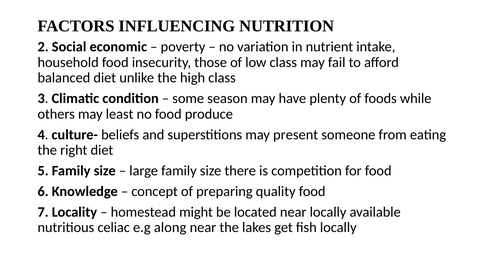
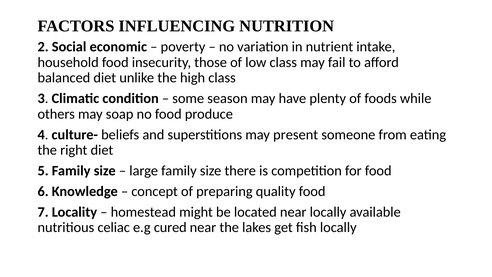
least: least -> soap (120, 114)
along: along -> cured (170, 227)
